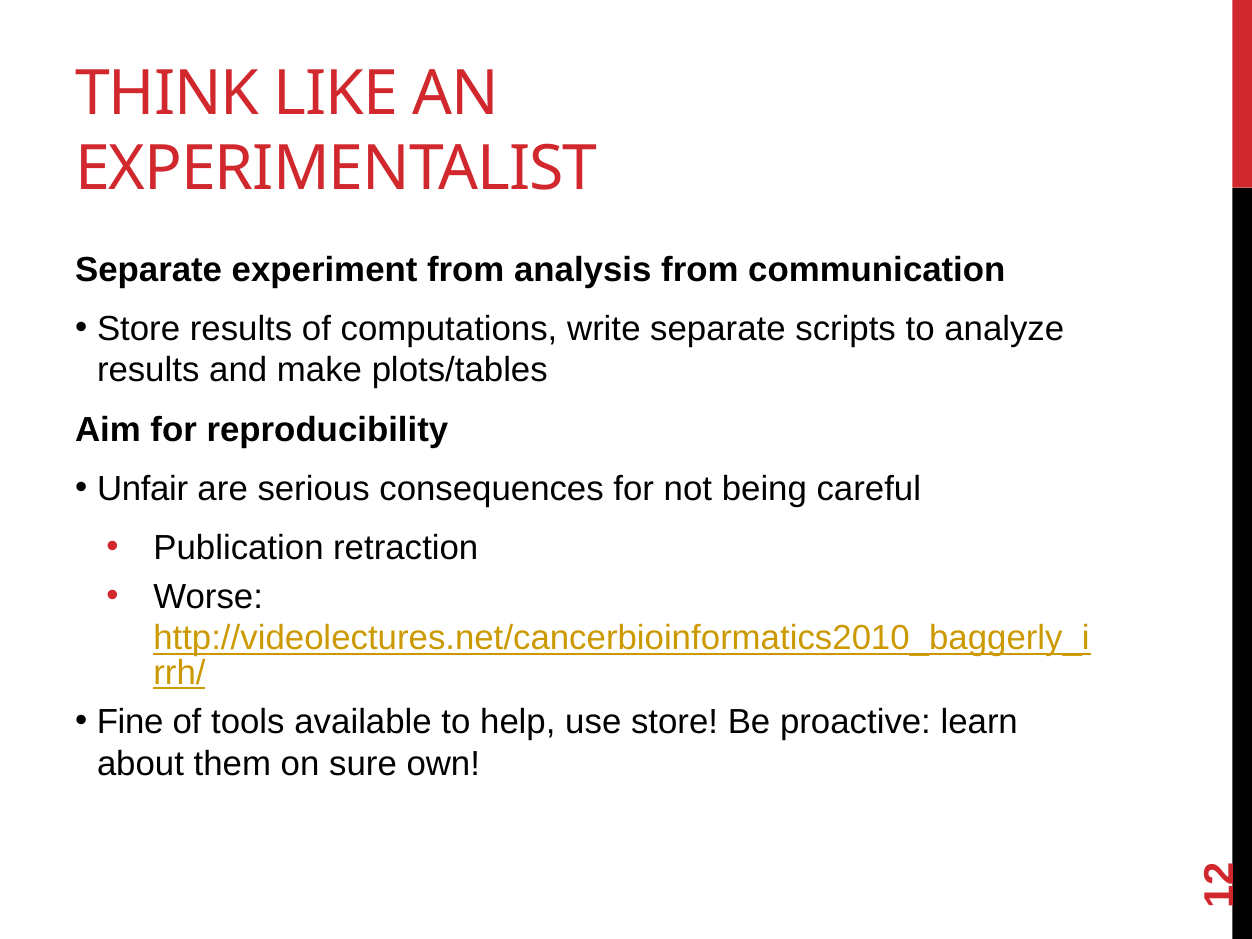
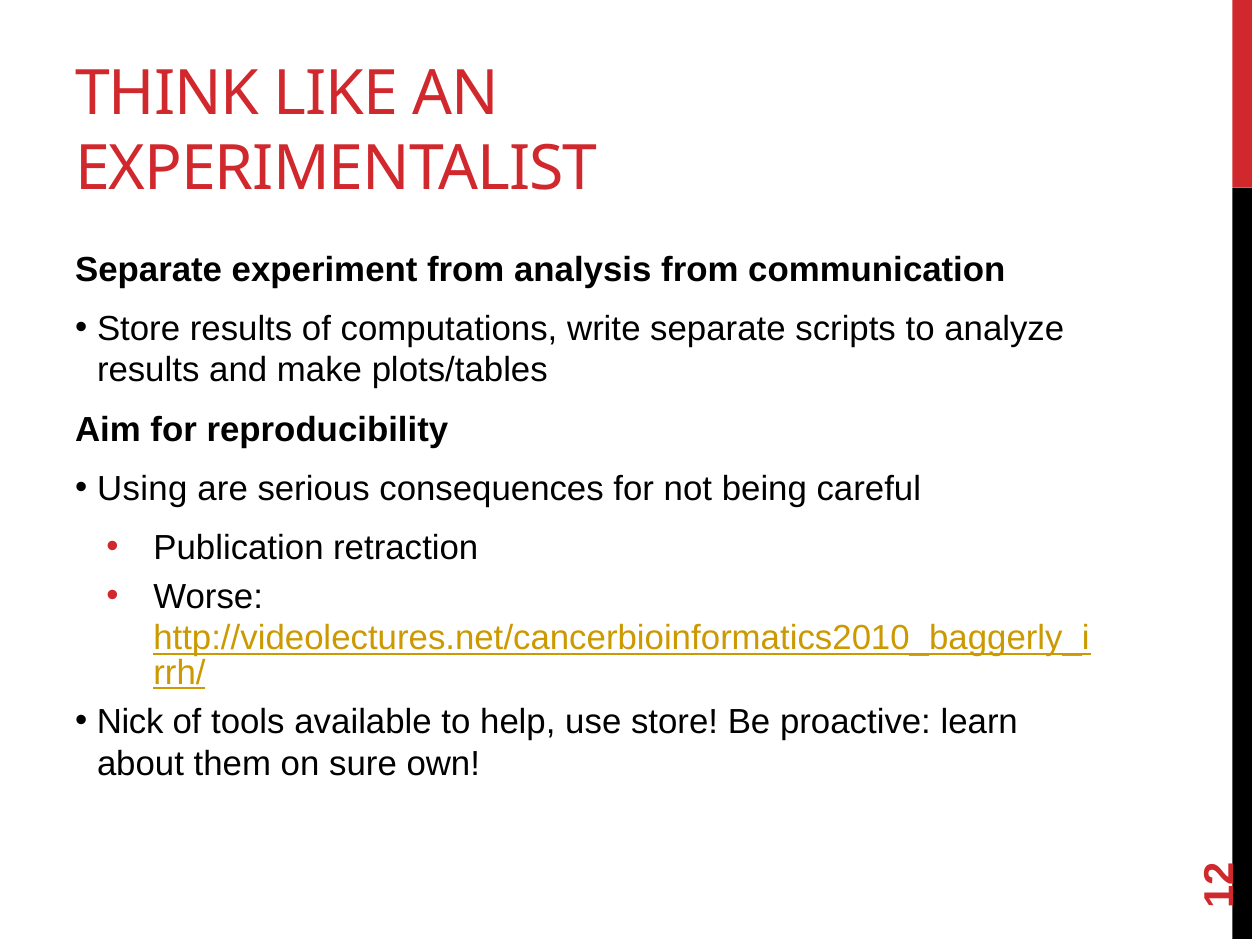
Unfair: Unfair -> Using (142, 489)
Fine: Fine -> Nick (130, 722)
